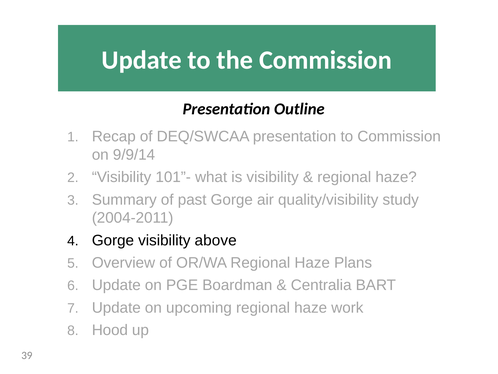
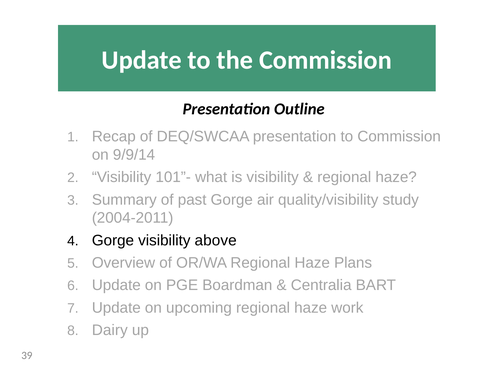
Hood: Hood -> Dairy (110, 330)
